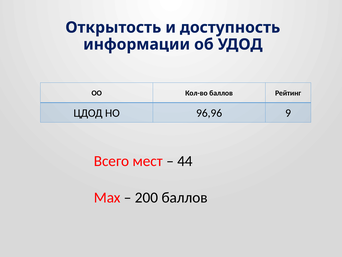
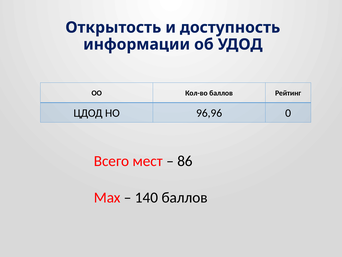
9: 9 -> 0 (288, 113)
44: 44 -> 86 (185, 161)
200: 200 -> 140 (147, 197)
